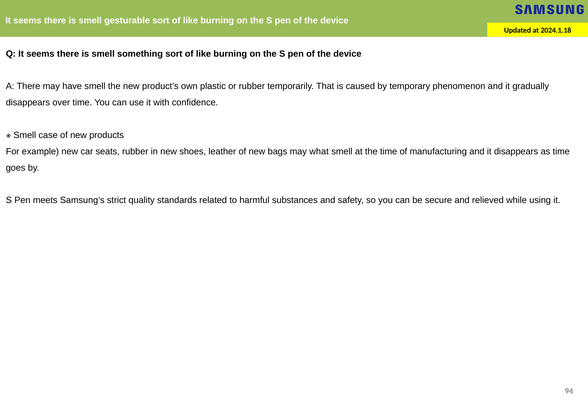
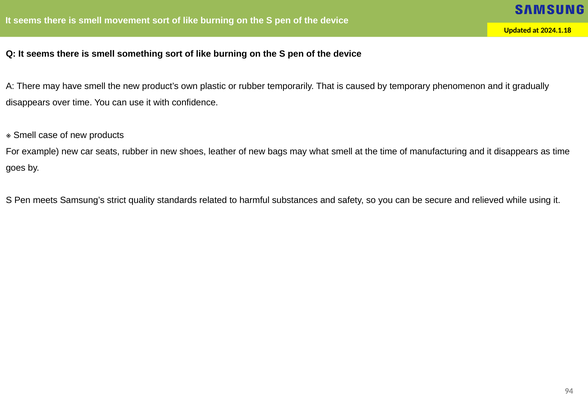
gesturable: gesturable -> movement (127, 20)
